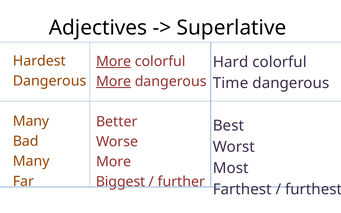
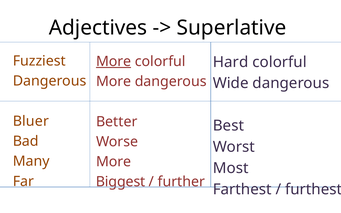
Hardest: Hardest -> Fuzziest (39, 61)
More underline: present -> none (114, 81)
Time: Time -> Wide (231, 83)
Many: Many -> Bluer (31, 121)
